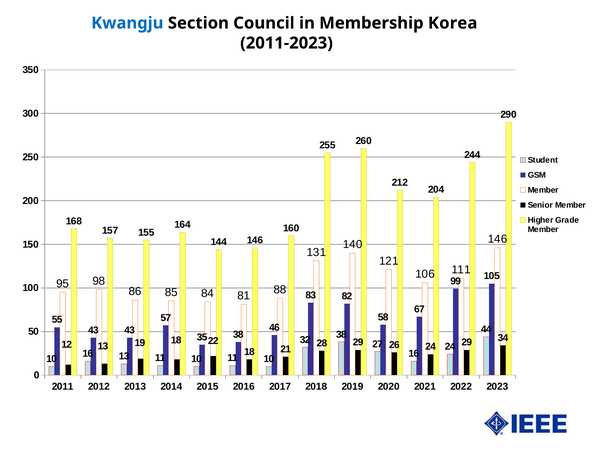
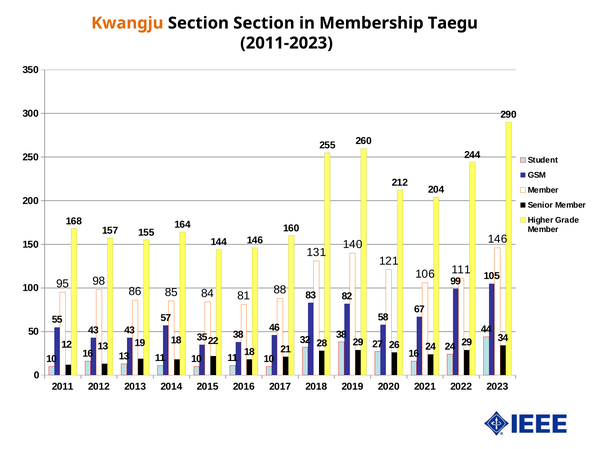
Kwangju colour: blue -> orange (127, 23)
Section Council: Council -> Section (264, 23)
Korea: Korea -> Taegu (453, 23)
